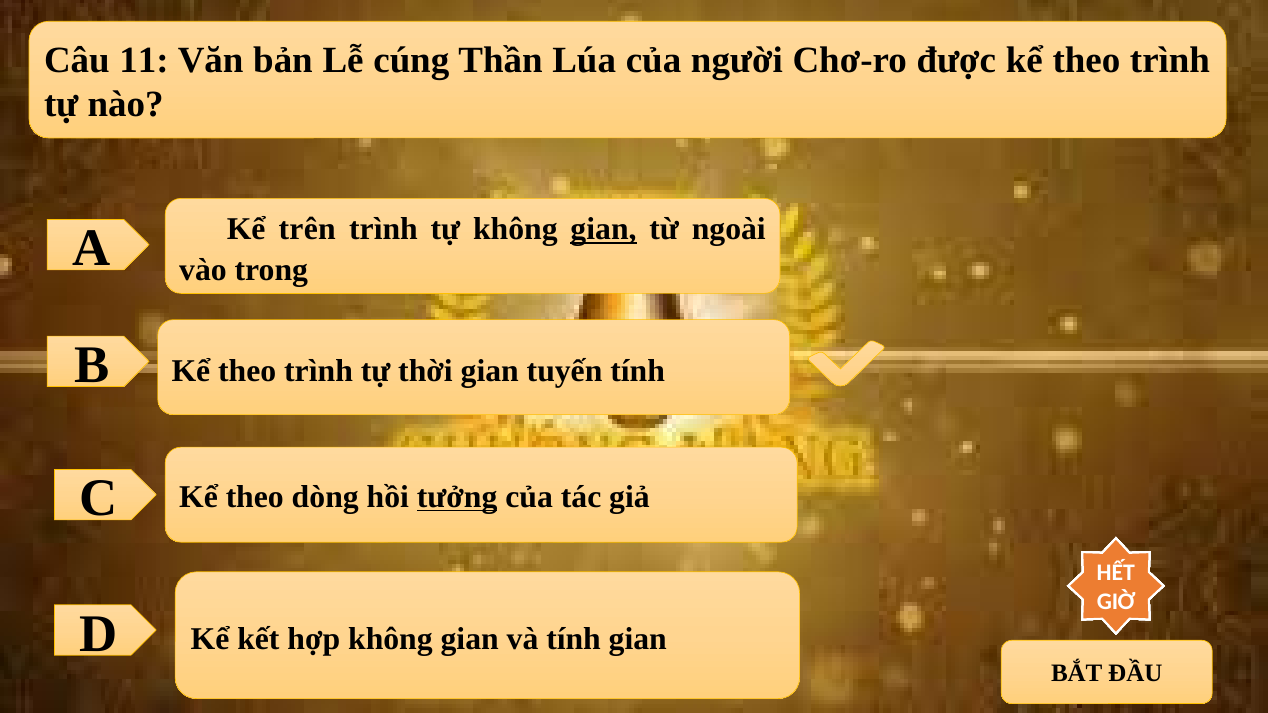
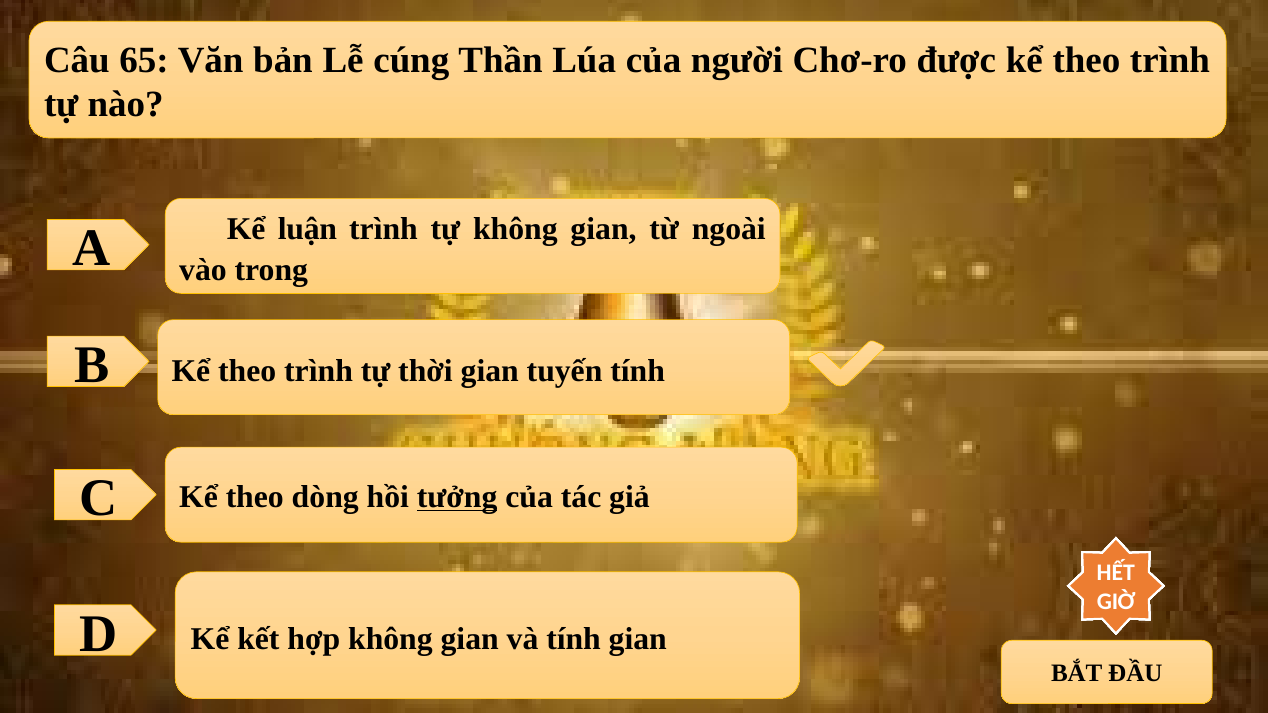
11: 11 -> 65 (144, 60)
trên: trên -> luận (307, 229)
gian underline: present -> none (604, 229)
